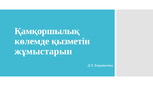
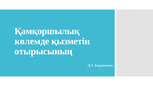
жұмыстарын: жұмыстарын -> отырысының (43, 51)
